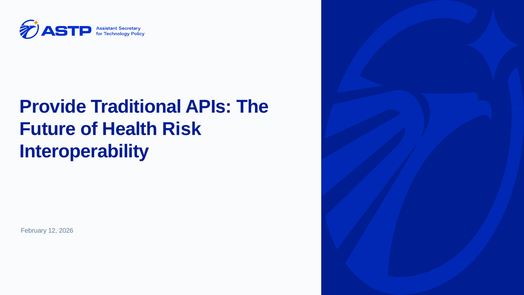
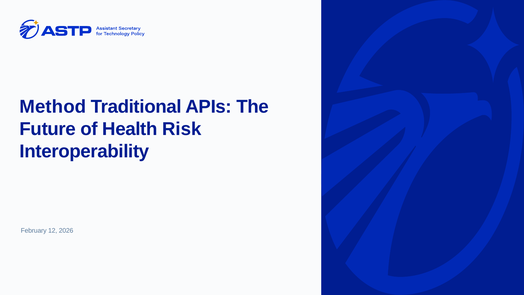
Provide: Provide -> Method (53, 107)
